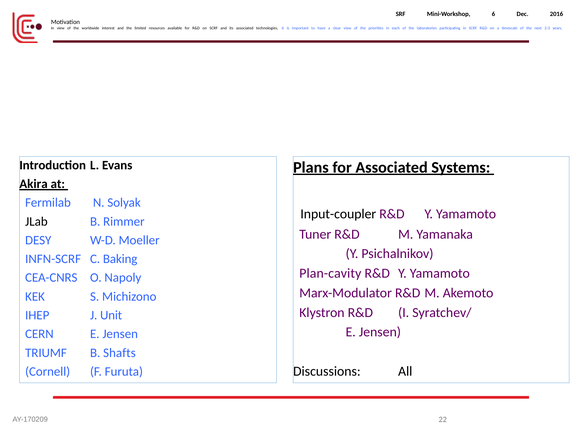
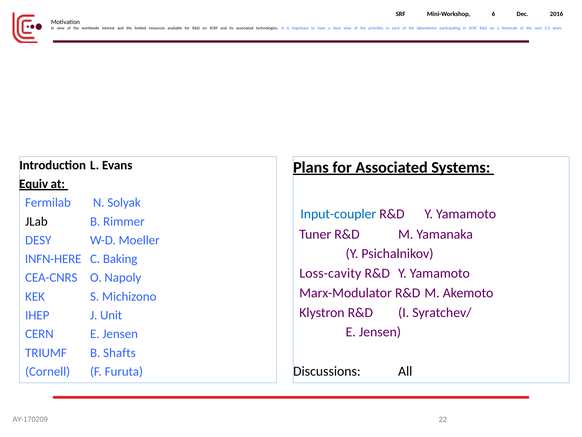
Akira: Akira -> Equiv (34, 184)
Input-coupler colour: black -> blue (338, 214)
INFN-SCRF: INFN-SCRF -> INFN-HERE (53, 259)
Plan-cavity: Plan-cavity -> Loss-cavity (330, 273)
